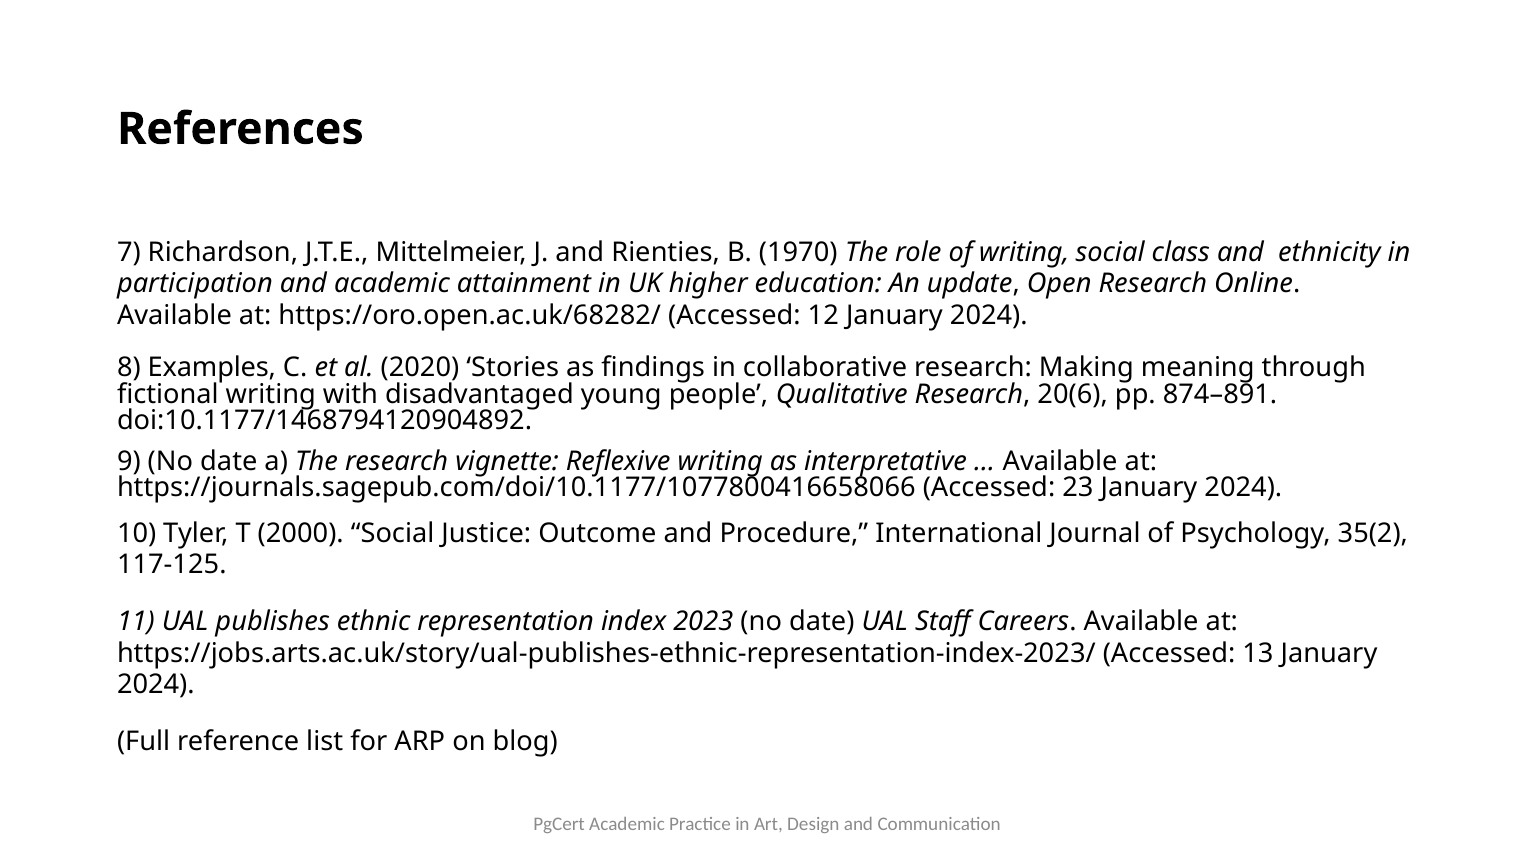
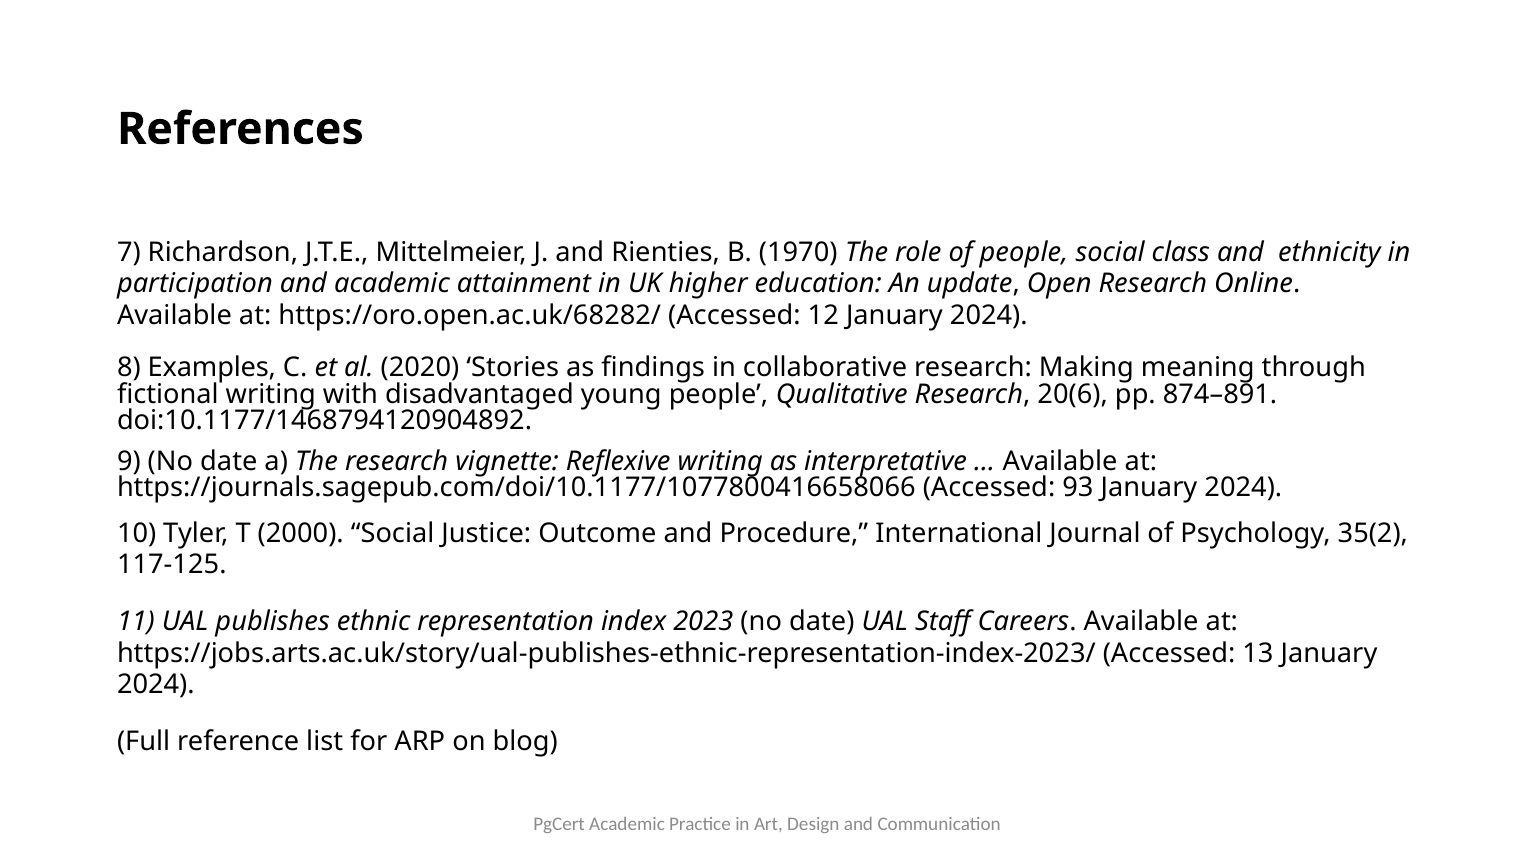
of writing: writing -> people (1024, 253)
23: 23 -> 93 (1078, 488)
